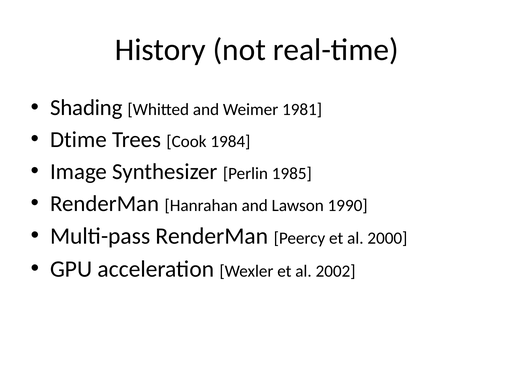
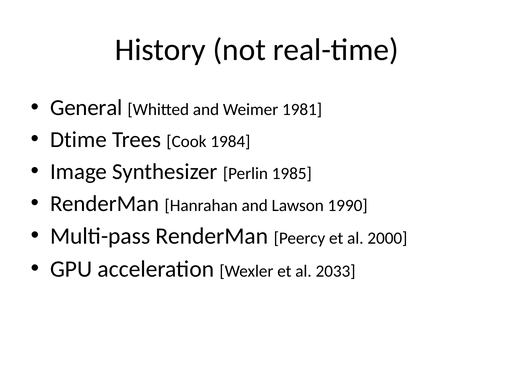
Shading: Shading -> General (86, 108)
2002: 2002 -> 2033 (336, 272)
